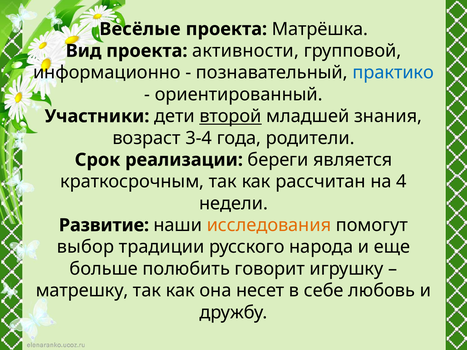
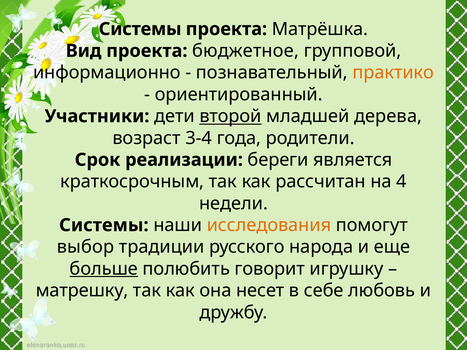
Весёлые: Весёлые -> Системы (140, 29)
активности: активности -> бюджетное (246, 51)
практико colour: blue -> orange (393, 73)
знания: знания -> дерева (388, 116)
Развитие: Развитие -> Системы (104, 225)
больше underline: none -> present (104, 269)
